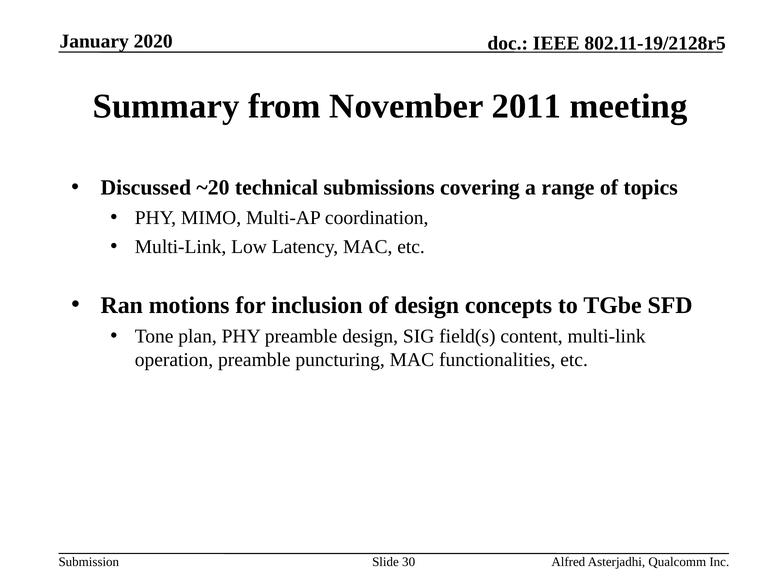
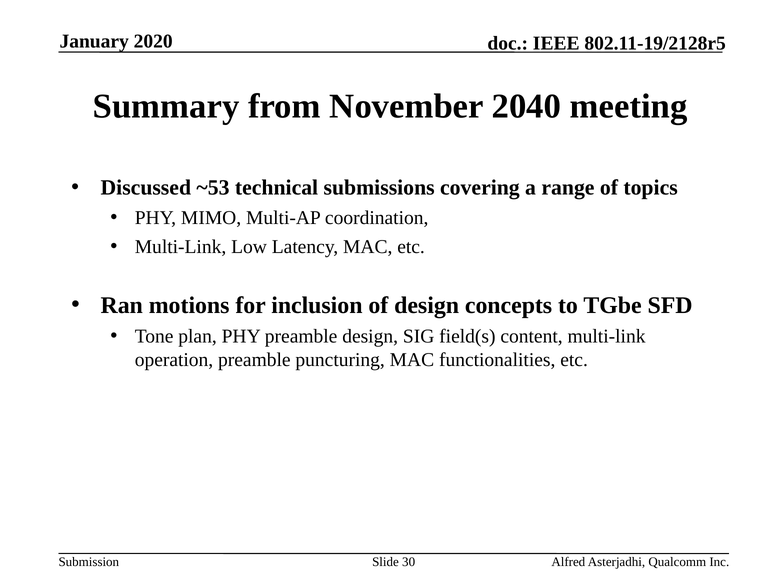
2011: 2011 -> 2040 (526, 106)
~20: ~20 -> ~53 (213, 188)
